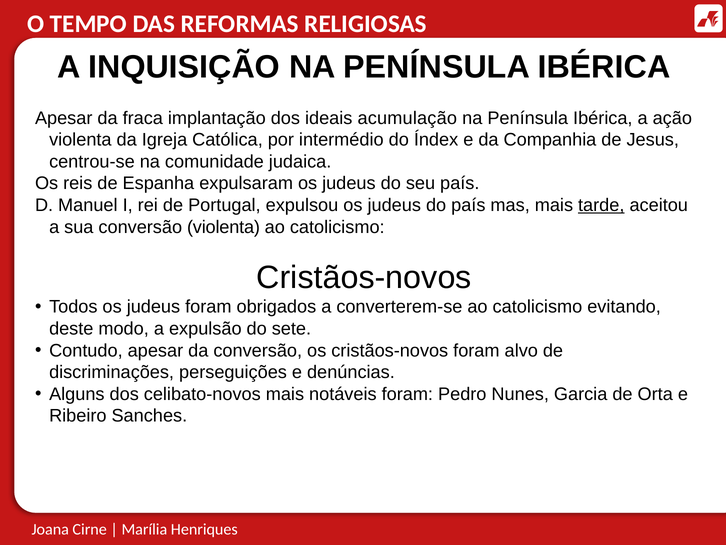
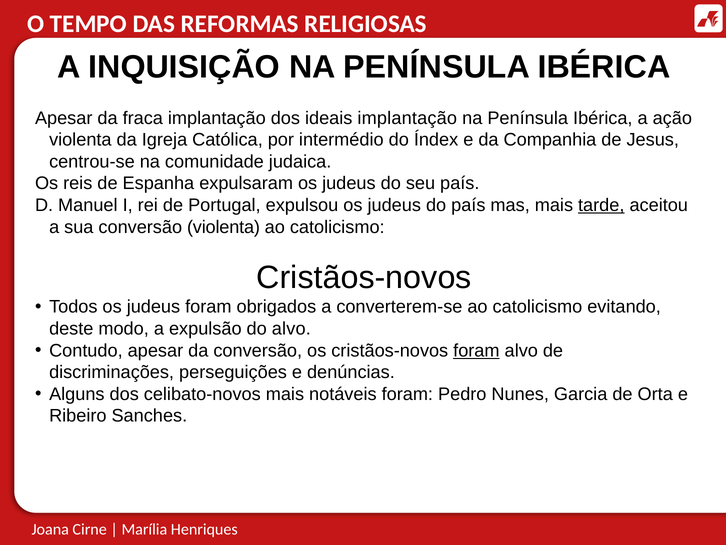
ideais acumulação: acumulação -> implantação (407, 118)
do sete: sete -> alvo (291, 328)
foram underline: none -> present (476, 350)
